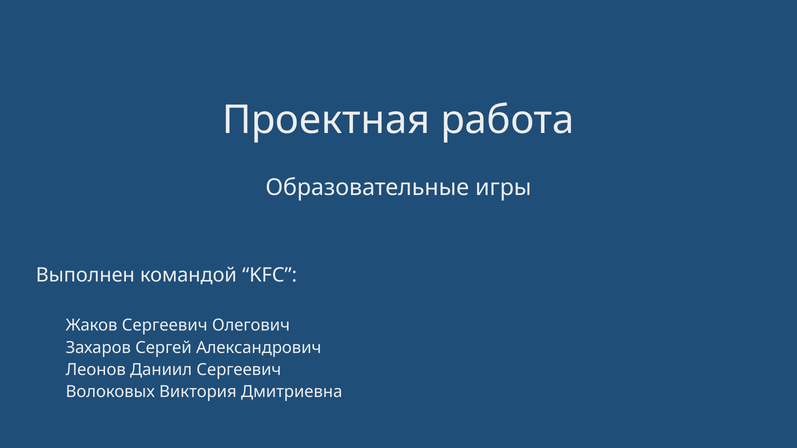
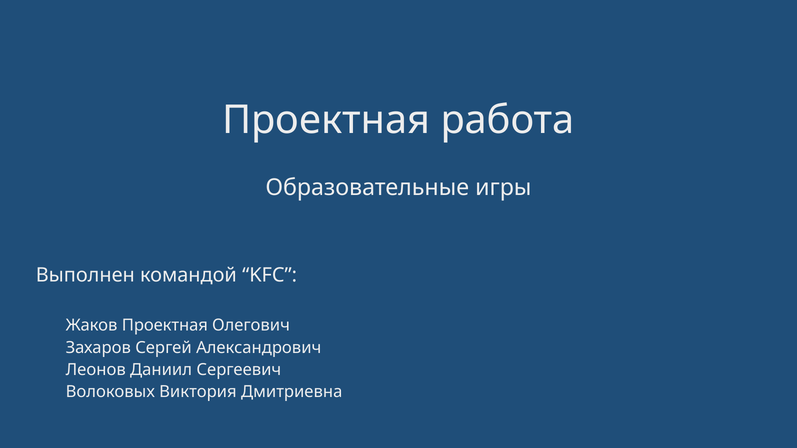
Жаков Сергеевич: Сергеевич -> Проектная (165, 326)
